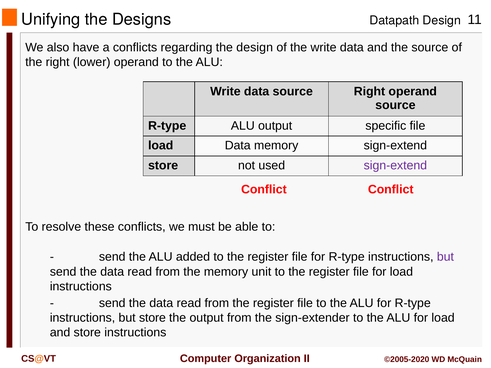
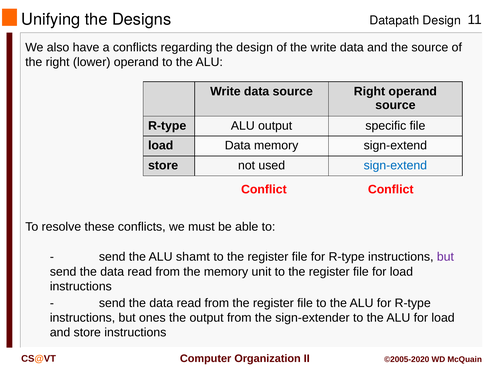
sign-extend colour: purple -> blue (395, 166)
added: added -> shamt (193, 257)
but store: store -> ones (152, 318)
